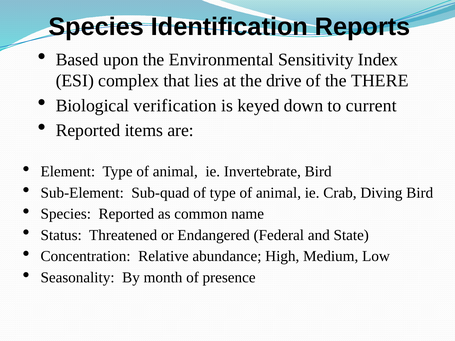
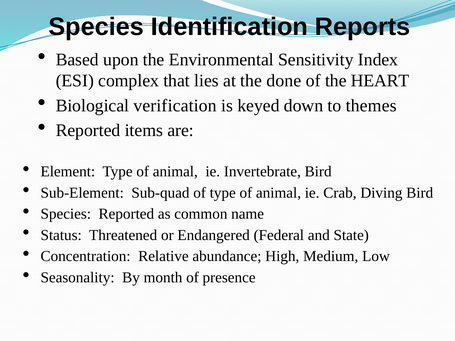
drive: drive -> done (284, 81)
THERE: THERE -> HEART (380, 81)
current: current -> themes (371, 106)
